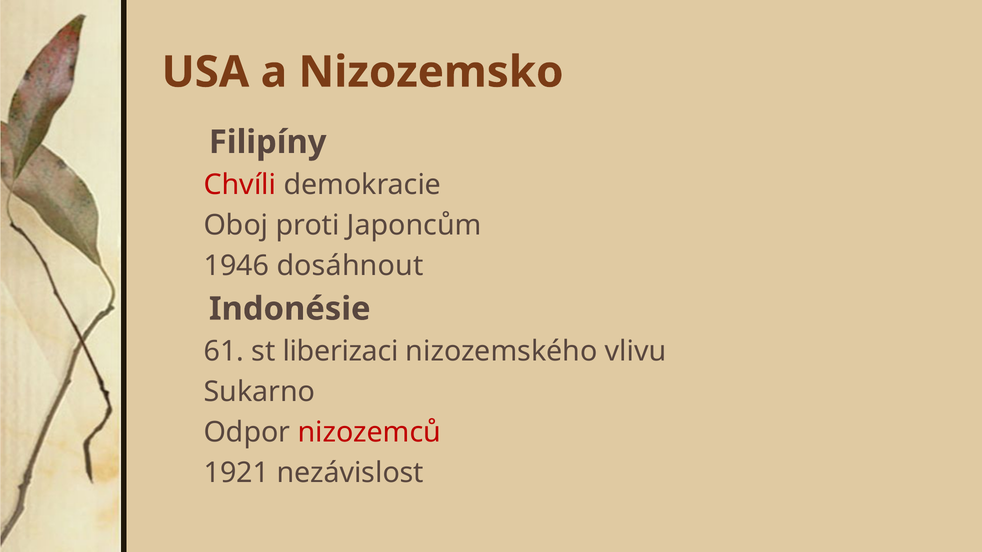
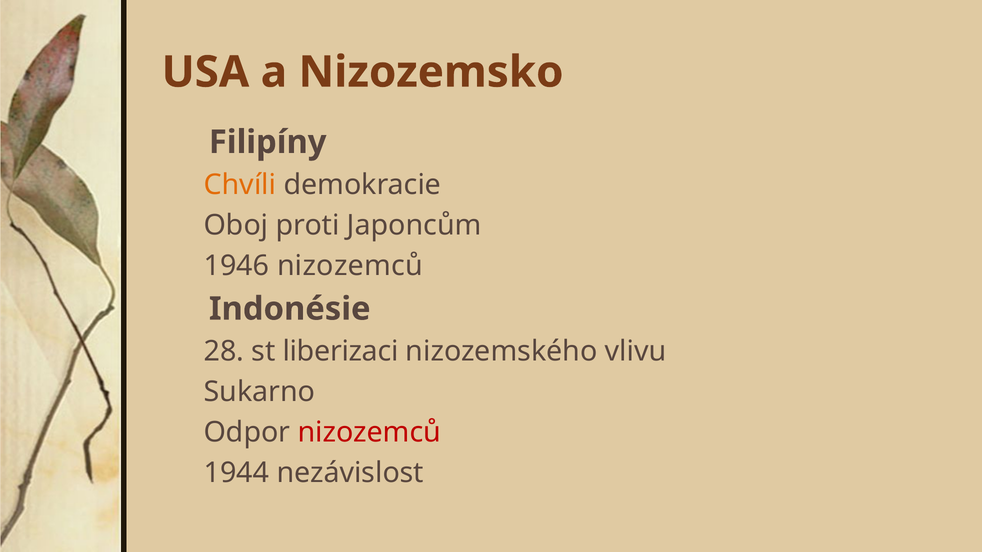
Chvíli colour: red -> orange (240, 185)
1946 dosáhnout: dosáhnout -> nizozemců (350, 266)
61: 61 -> 28 (224, 352)
1921: 1921 -> 1944 (236, 473)
